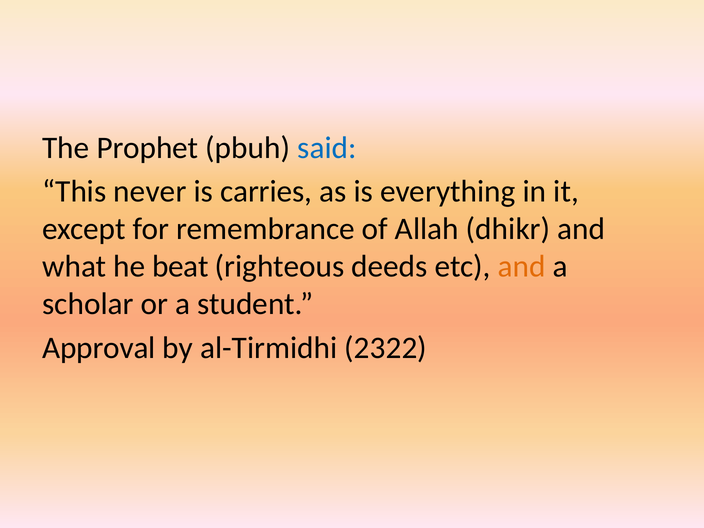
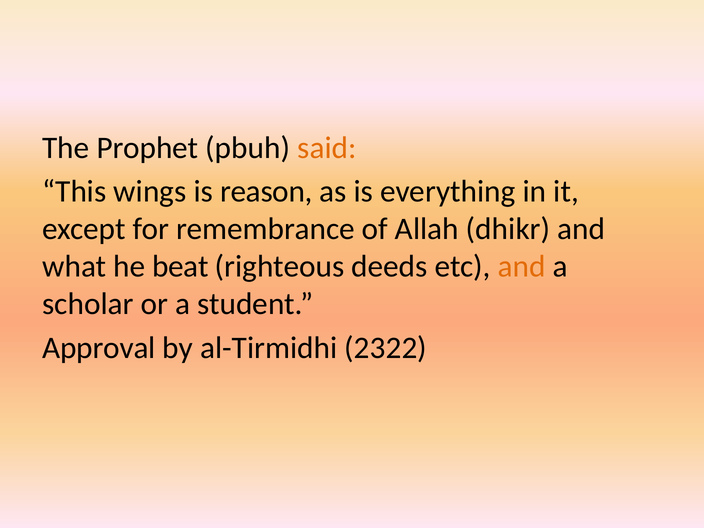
said colour: blue -> orange (327, 148)
never: never -> wings (150, 192)
carries: carries -> reason (266, 192)
